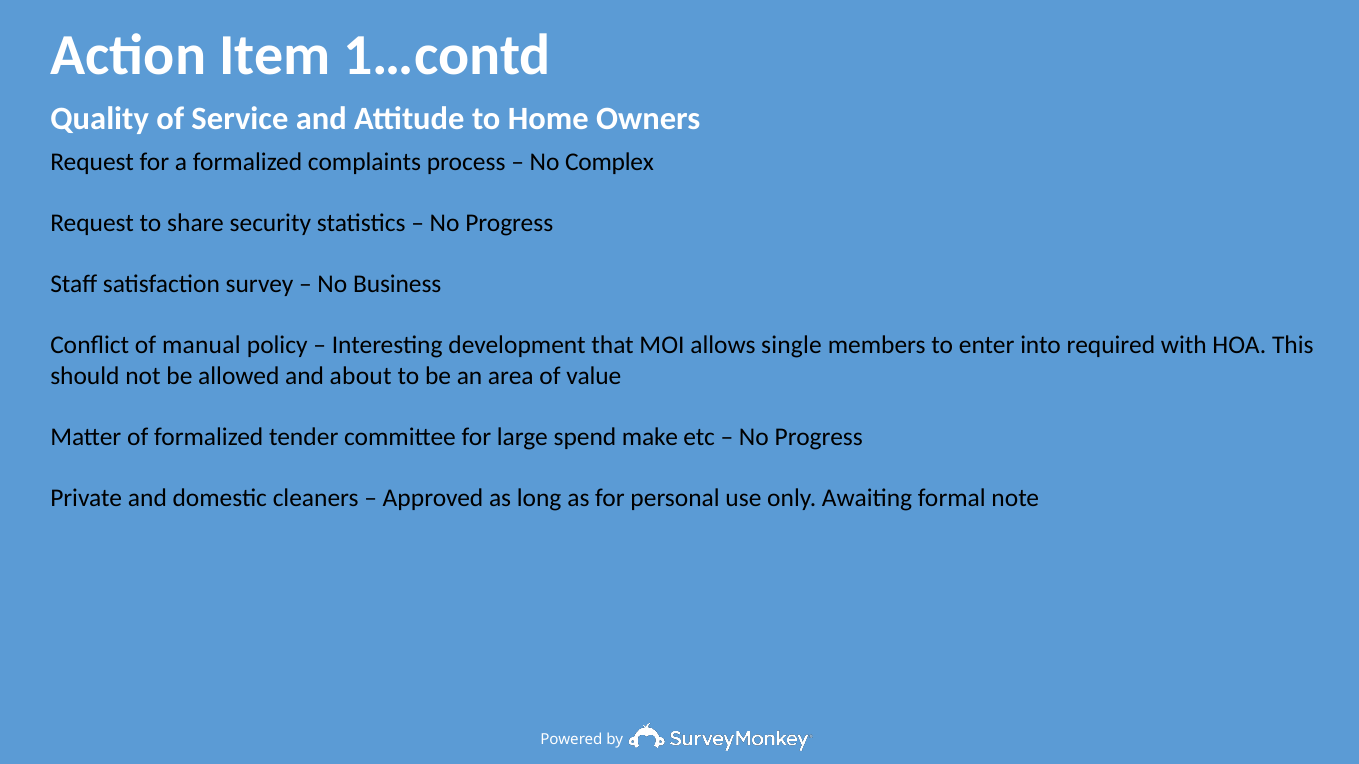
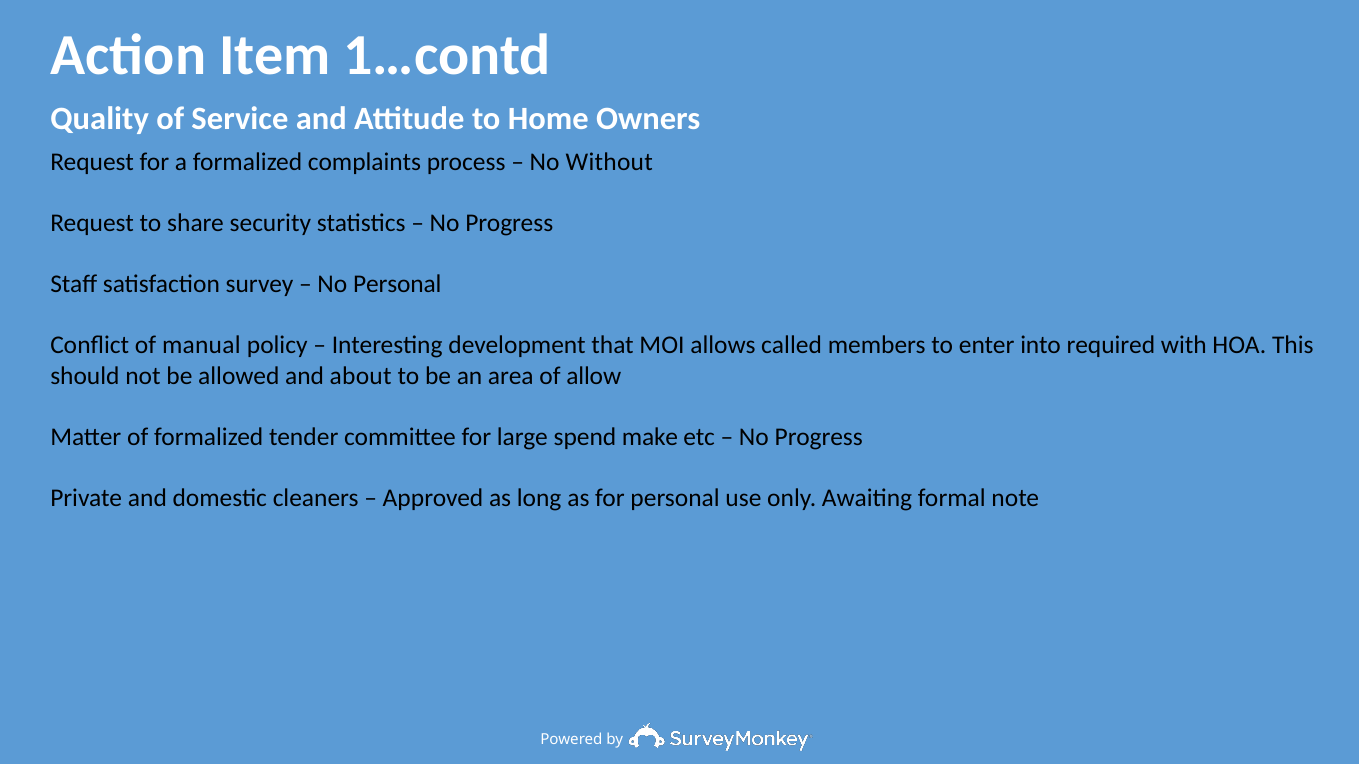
Complex: Complex -> Without (609, 162)
No Business: Business -> Personal (397, 284)
single: single -> called (792, 345)
value: value -> allow (594, 376)
